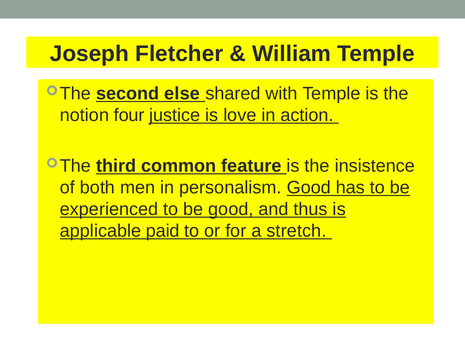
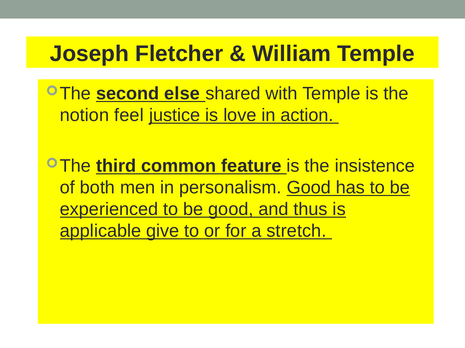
four: four -> feel (129, 116)
paid: paid -> give (163, 231)
